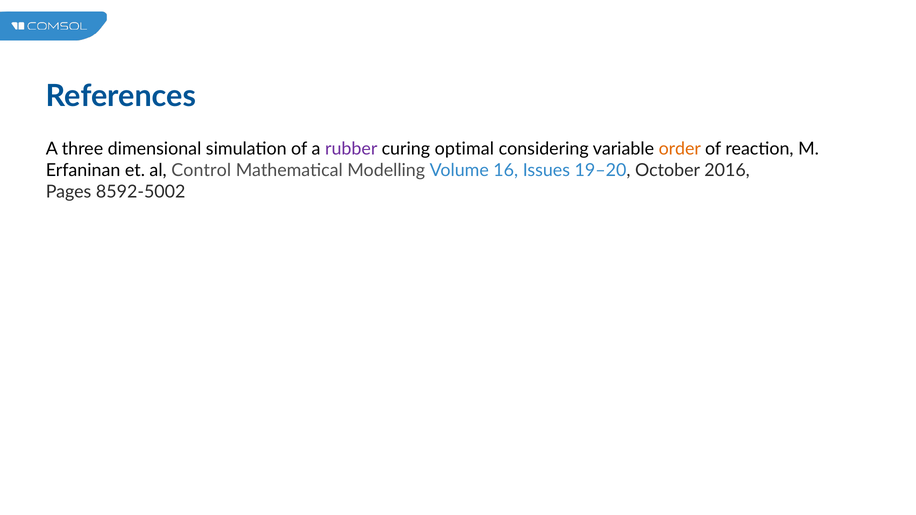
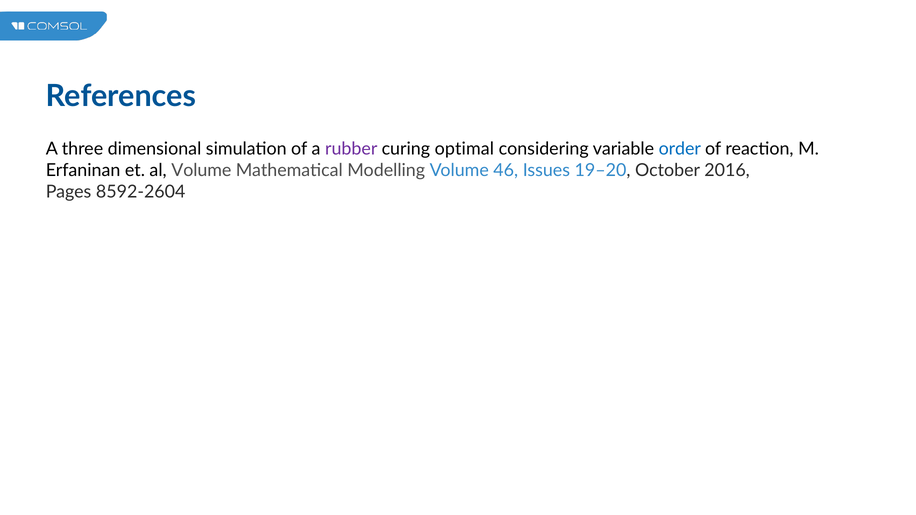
order colour: orange -> blue (680, 149)
al Control: Control -> Volume (201, 170)
16: 16 -> 46 (506, 170)
8592-5002: 8592-5002 -> 8592-2604 (141, 192)
